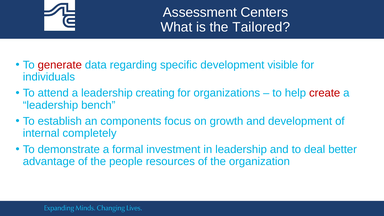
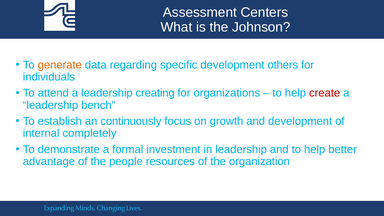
Tailored: Tailored -> Johnson (261, 27)
generate colour: red -> orange (60, 65)
visible: visible -> others (283, 65)
components: components -> continuously (131, 121)
and to deal: deal -> help (315, 149)
